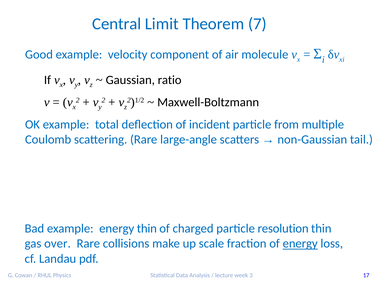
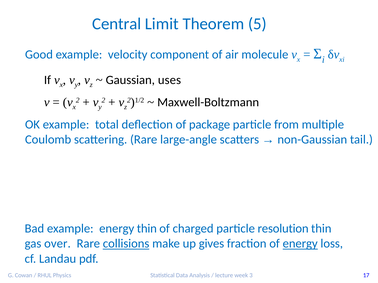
7: 7 -> 5 (257, 24)
ratio: ratio -> uses (169, 80)
incident: incident -> package (210, 125)
collisions underline: none -> present (126, 244)
scale: scale -> gives (211, 244)
